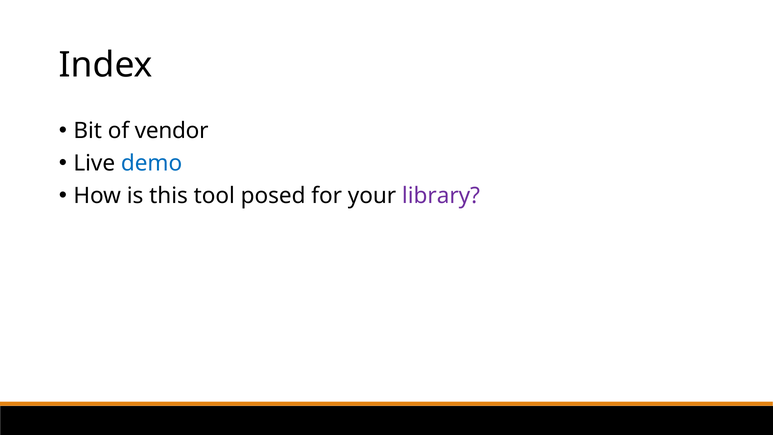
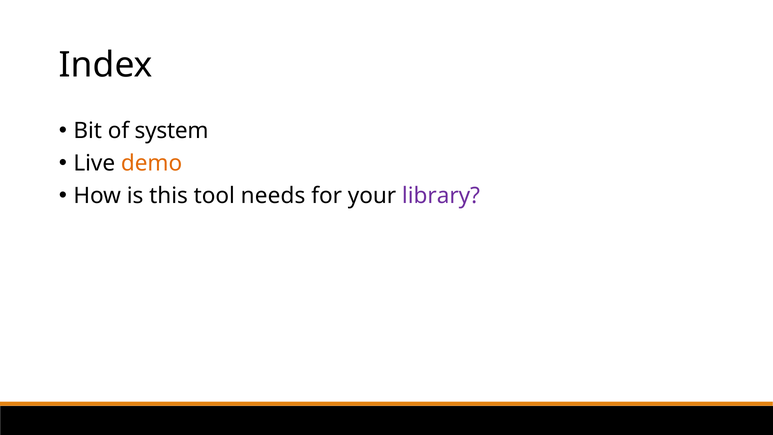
vendor: vendor -> system (172, 131)
demo colour: blue -> orange (152, 163)
posed: posed -> needs (273, 196)
